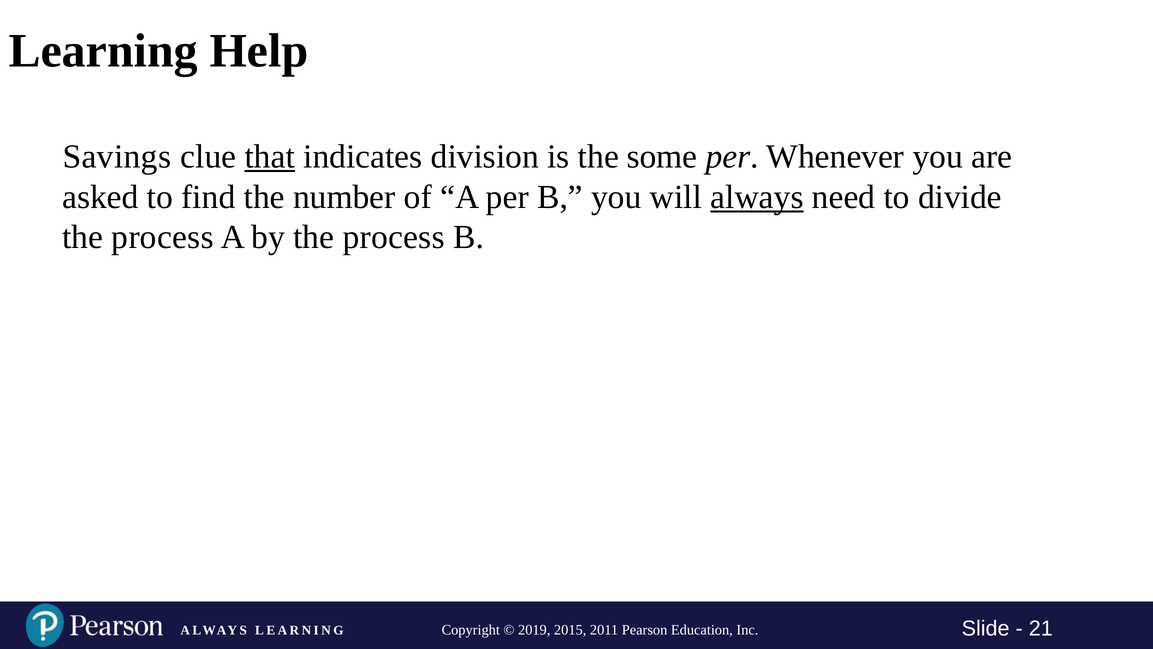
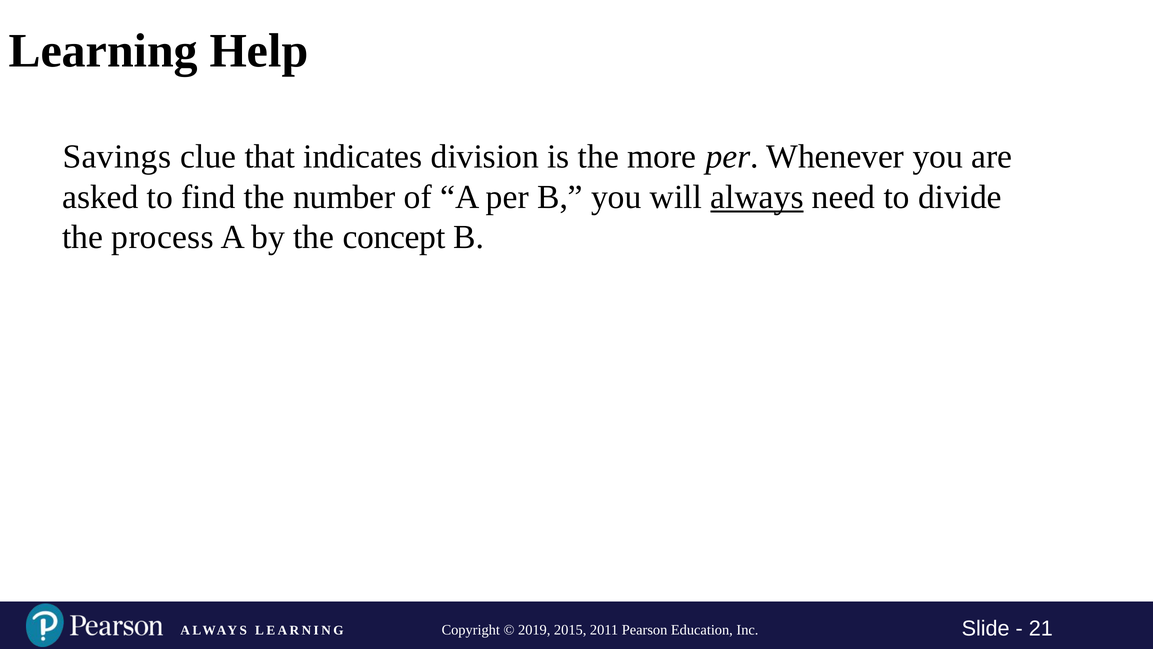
that underline: present -> none (270, 156)
some: some -> more (662, 156)
by the process: process -> concept (394, 237)
